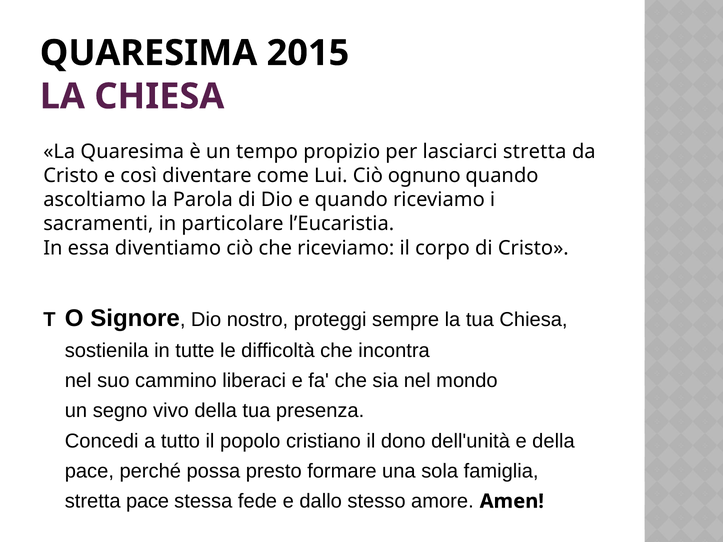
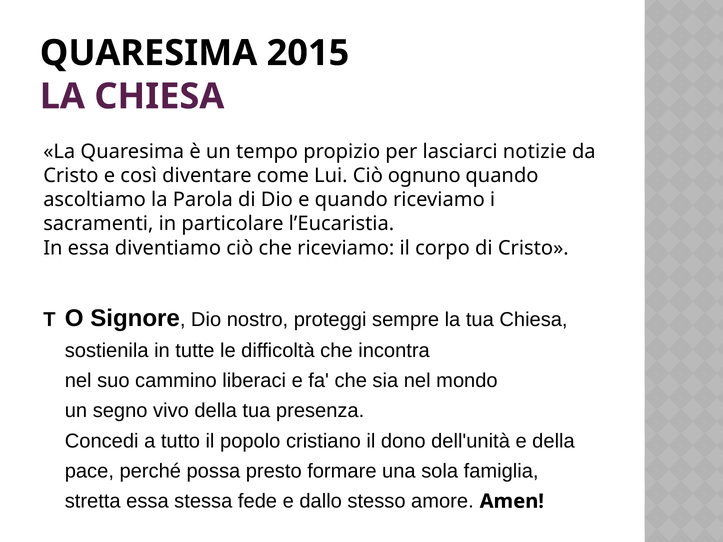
lasciarci stretta: stretta -> notizie (535, 152)
stretta pace: pace -> essa (147, 501)
